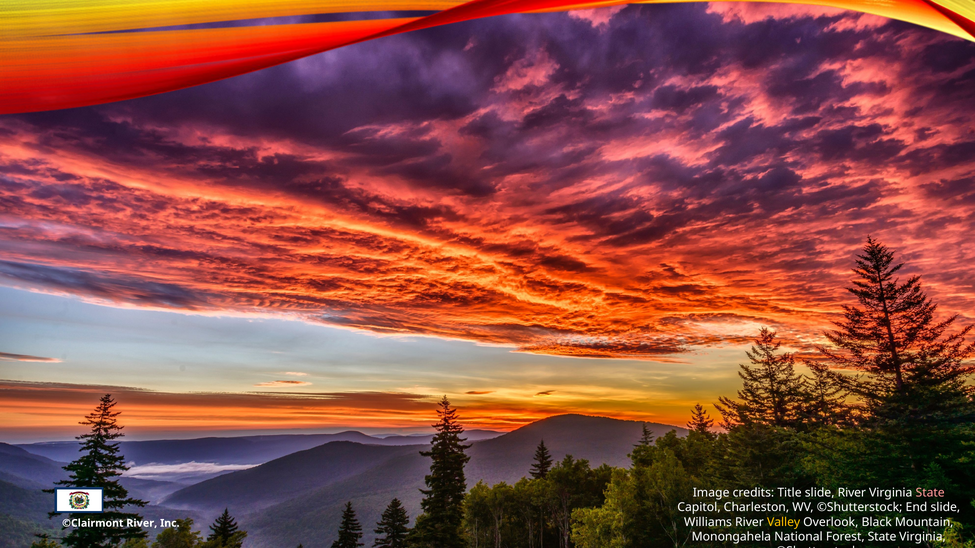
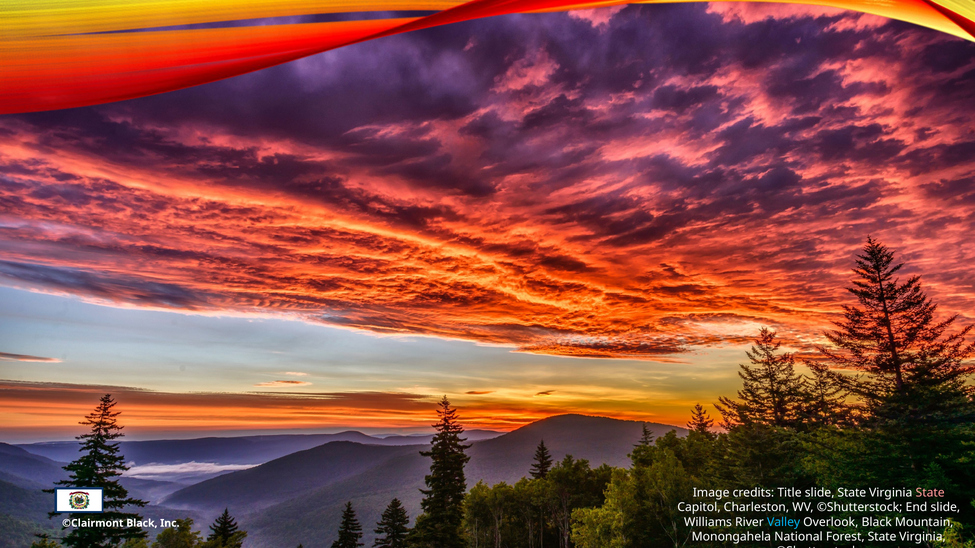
slide River: River -> State (852, 493)
Valley colour: yellow -> light blue (784, 522)
©Clairmont River: River -> Black (142, 524)
